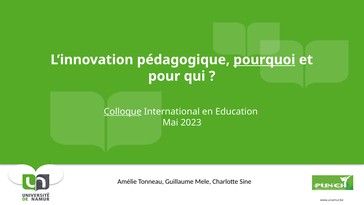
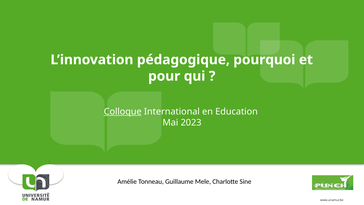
pourquoi underline: present -> none (264, 60)
